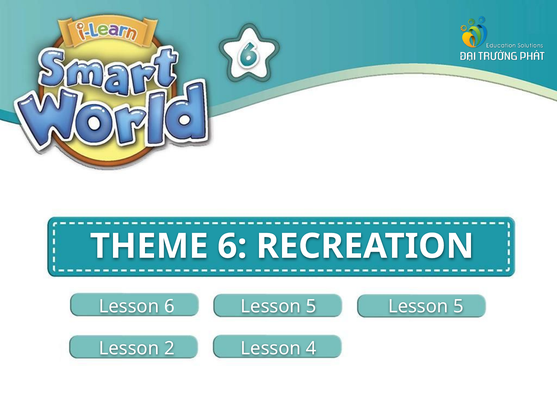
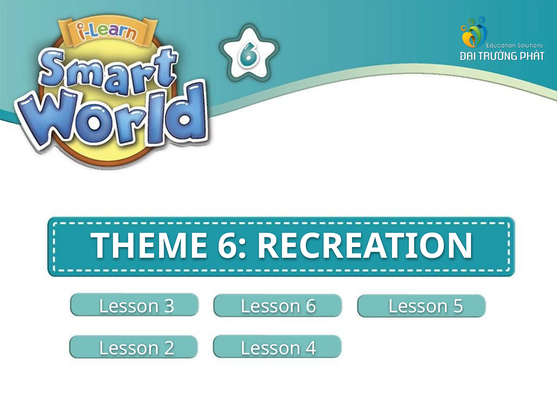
Lesson 6: 6 -> 3 (169, 306)
5: 5 -> 6 (311, 306)
